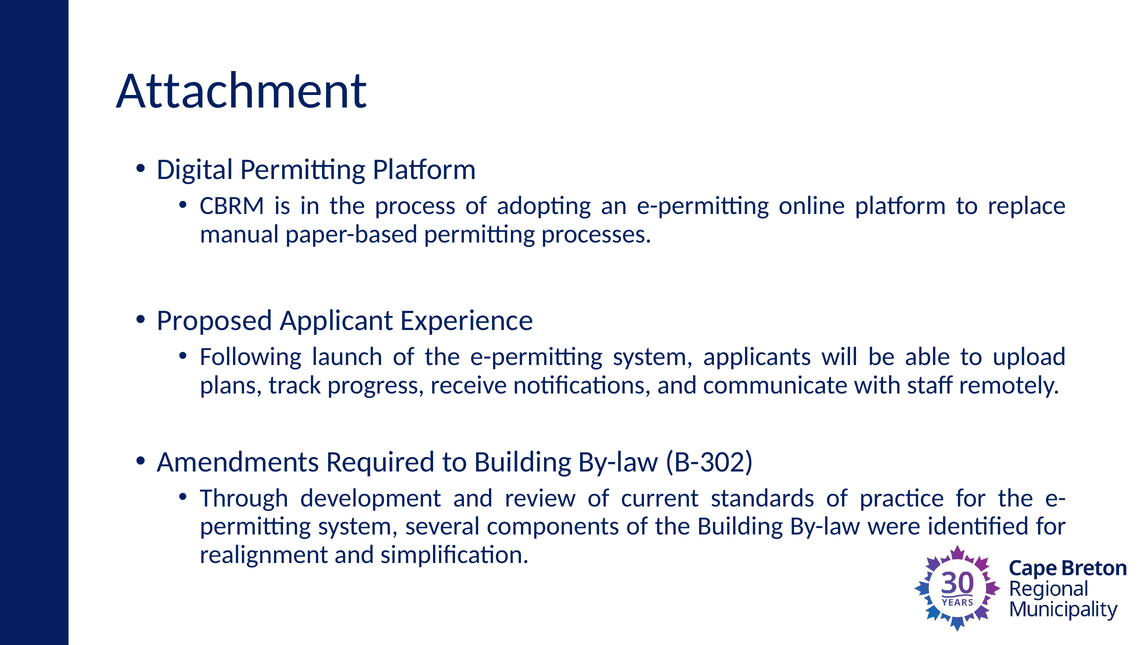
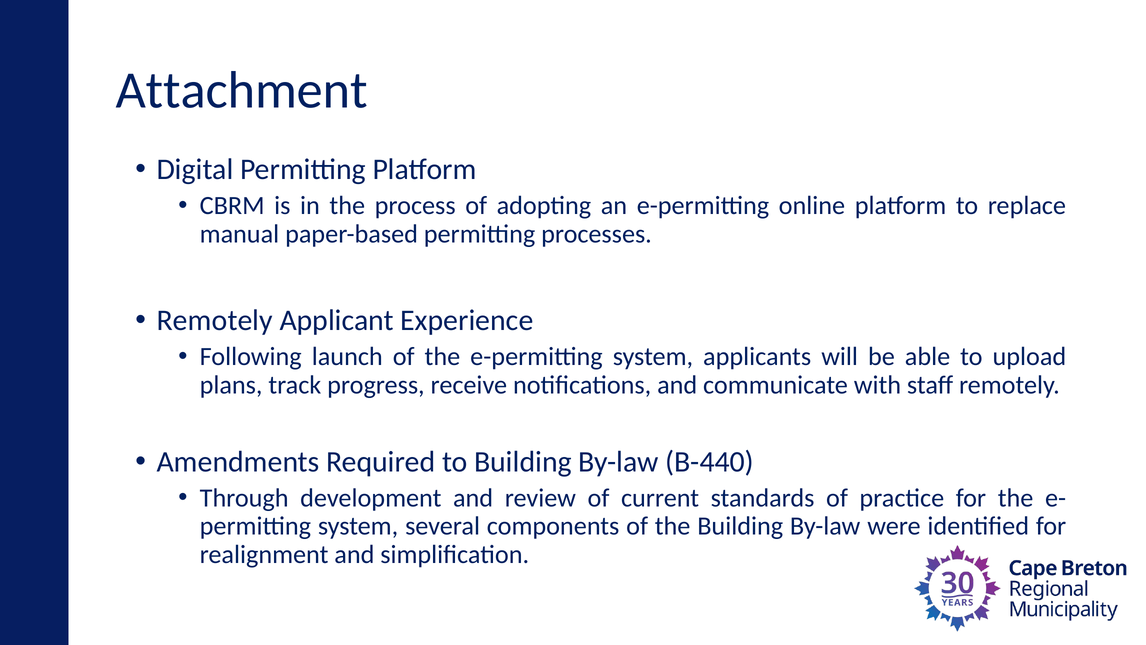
Proposed: Proposed -> Remotely (215, 320)
B-302: B-302 -> B-440 (710, 461)
